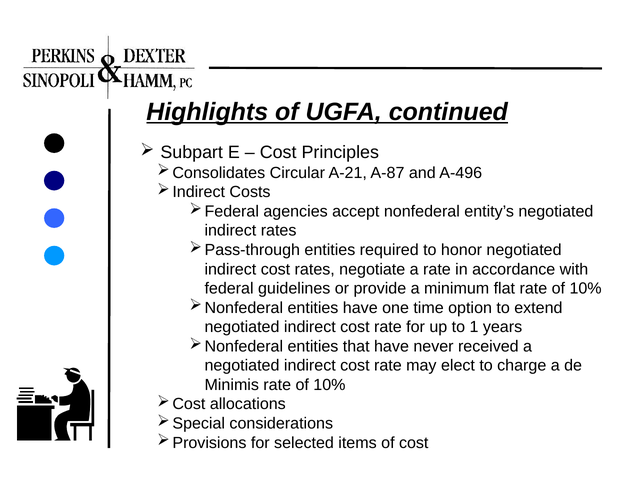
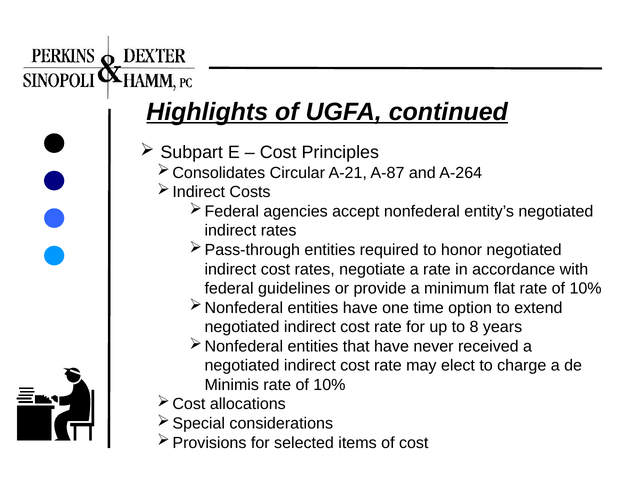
A-496: A-496 -> A-264 (461, 173)
1: 1 -> 8 (474, 327)
